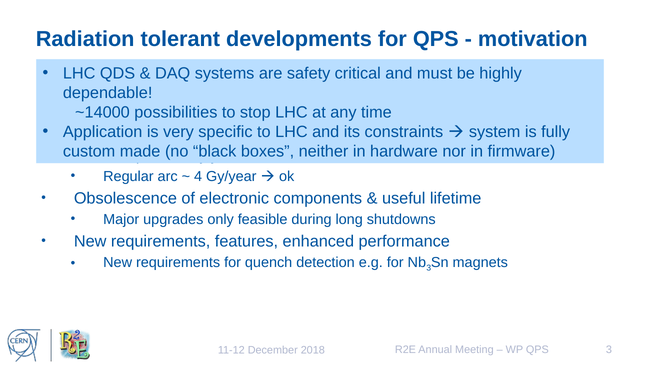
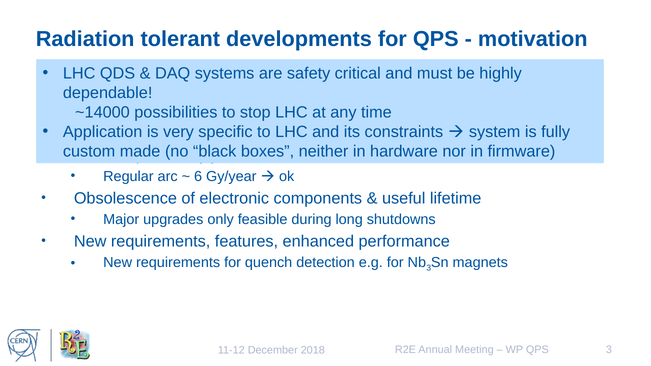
4: 4 -> 6 (198, 177)
